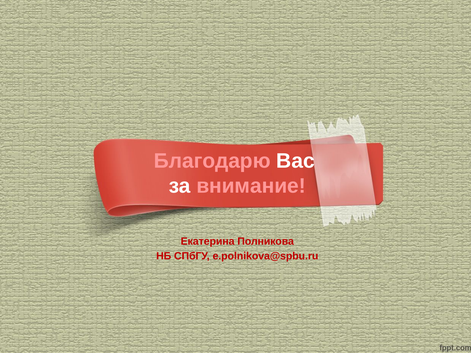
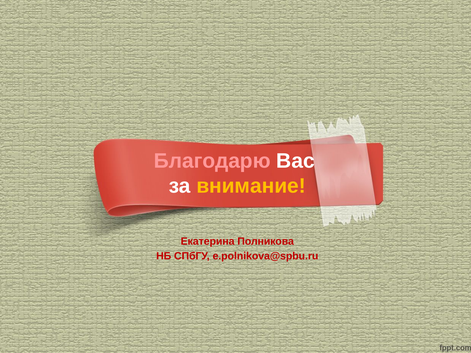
внимание colour: pink -> yellow (251, 186)
